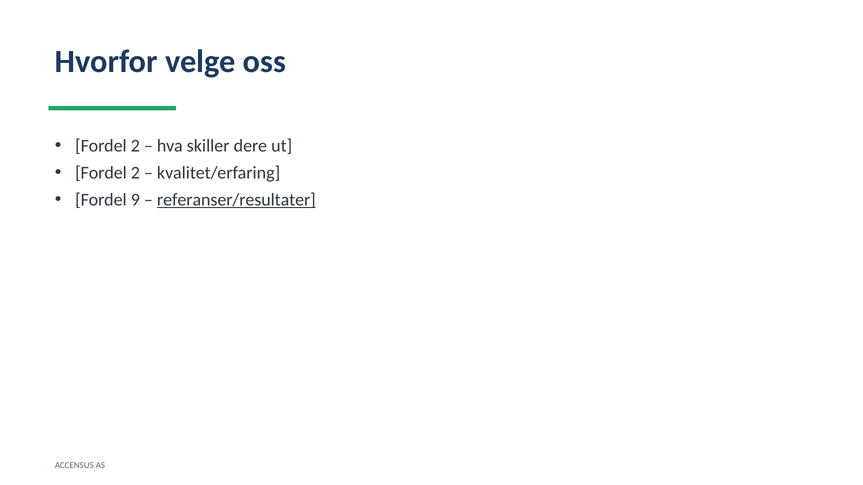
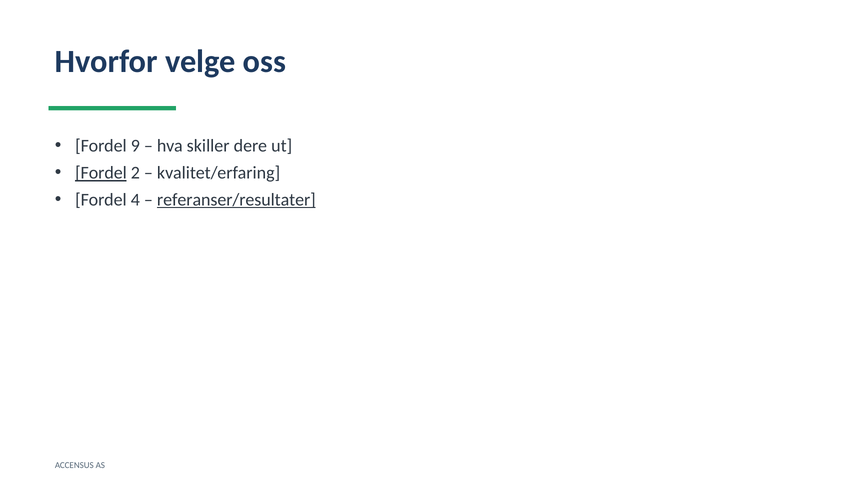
2: 2 -> 9 (135, 146)
Fordel underline: none -> present (101, 173)
9: 9 -> 4 (135, 200)
